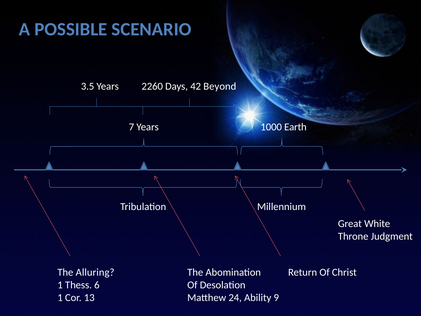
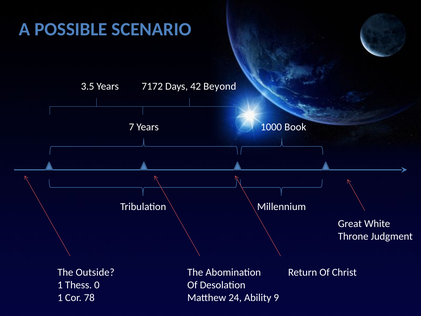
2260: 2260 -> 7172 (152, 86)
Earth: Earth -> Book (295, 127)
Alluring: Alluring -> Outside (95, 272)
6: 6 -> 0 (97, 285)
13: 13 -> 78 (89, 297)
